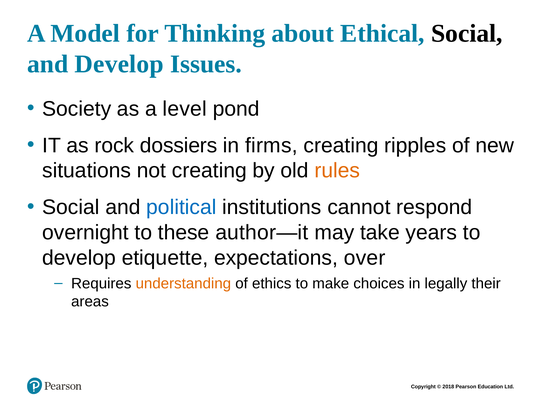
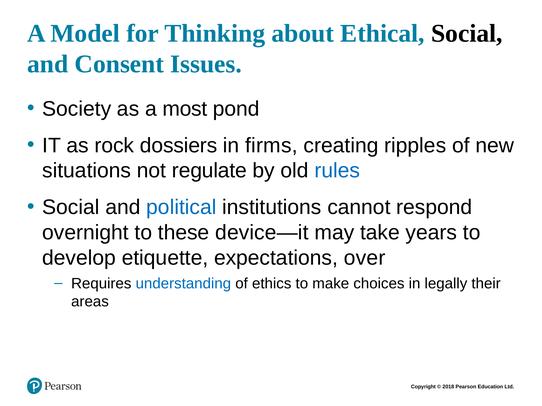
and Develop: Develop -> Consent (119, 64)
level: level -> most (185, 109)
not creating: creating -> regulate (209, 171)
rules colour: orange -> blue (337, 171)
author—it: author—it -> device—it (262, 233)
understanding colour: orange -> blue (183, 284)
